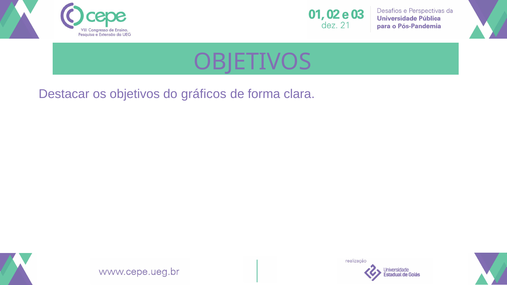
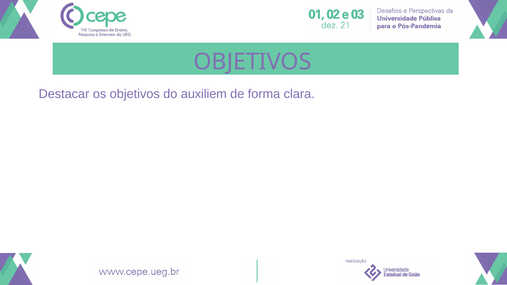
gráficos: gráficos -> auxiliem (204, 94)
